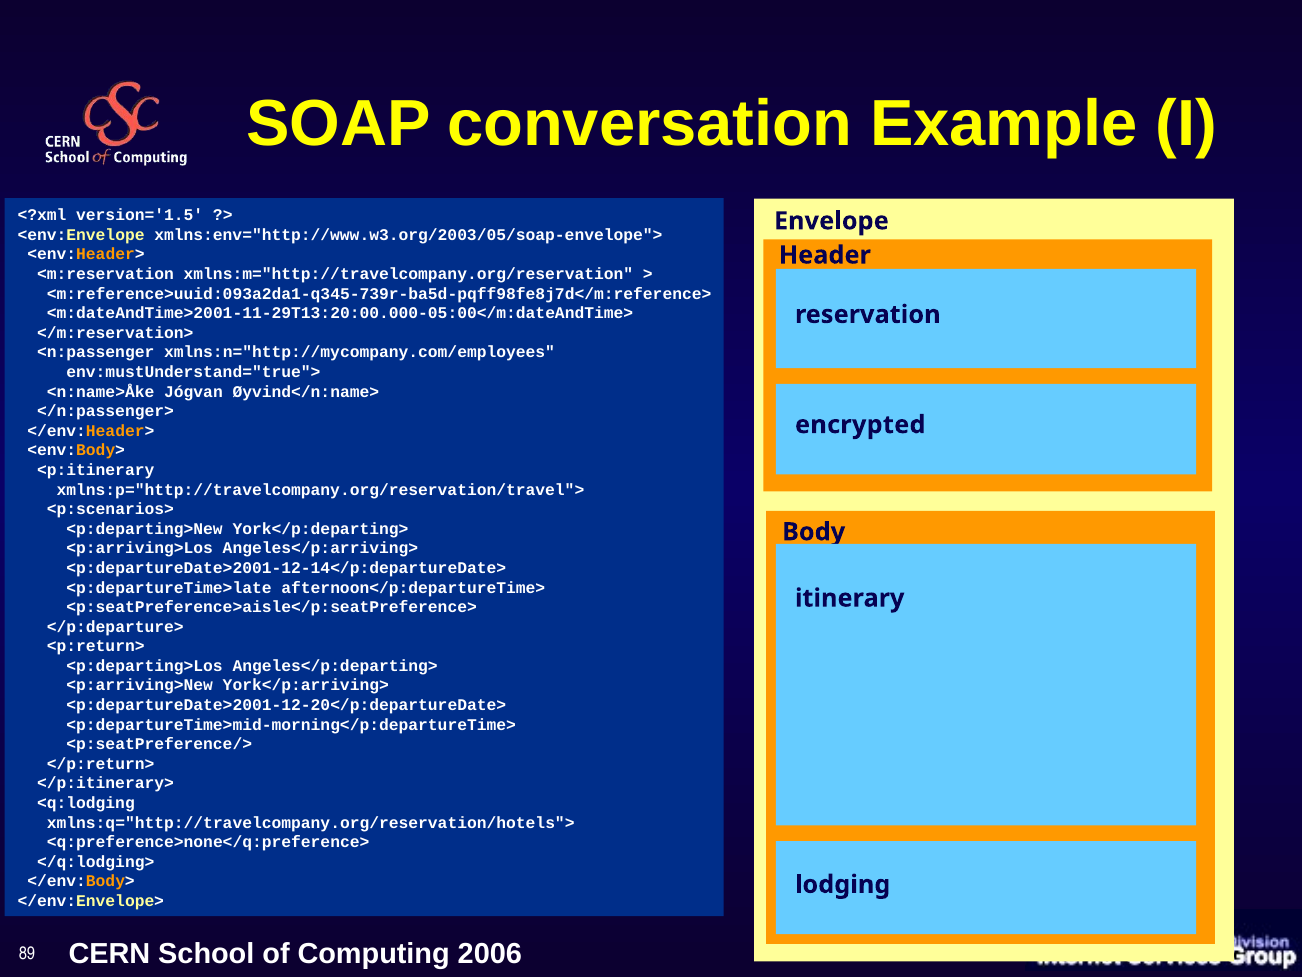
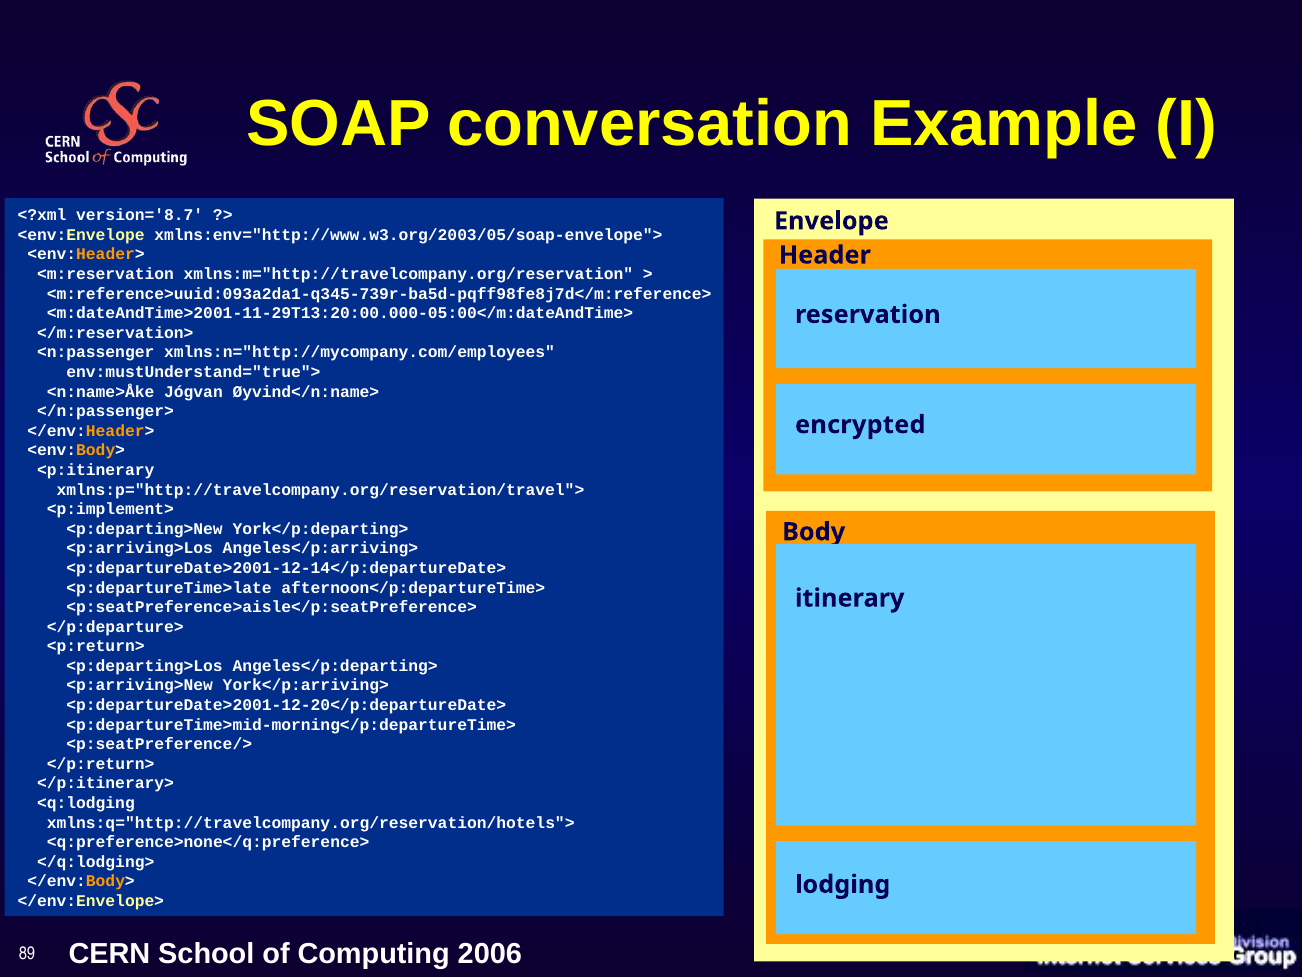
version='1.5: version='1.5 -> version='8.7 (140, 215)
<p:scenarios>: <p:scenarios> -> <p:implement> (110, 509)
